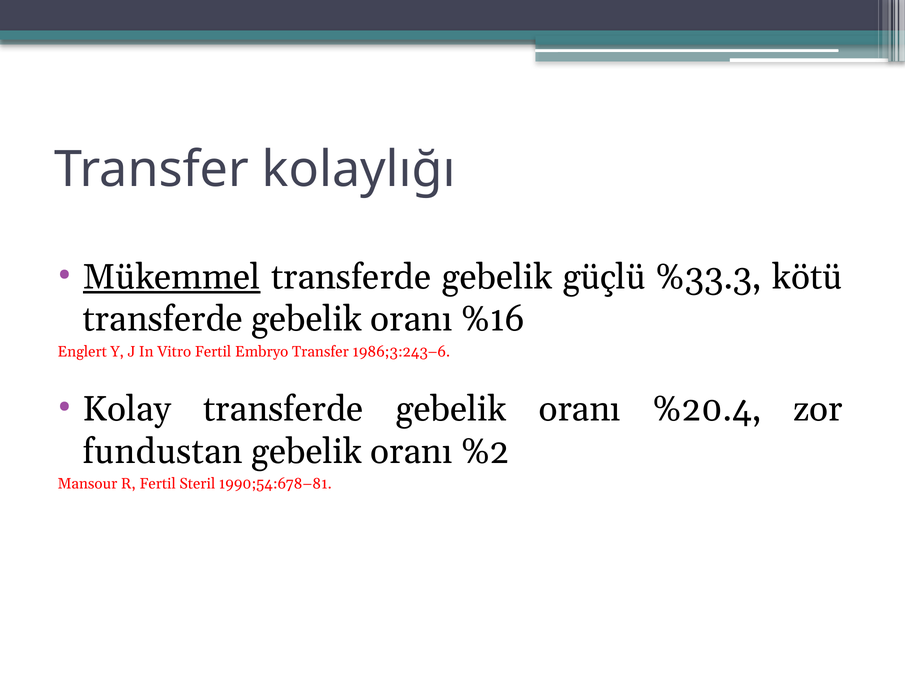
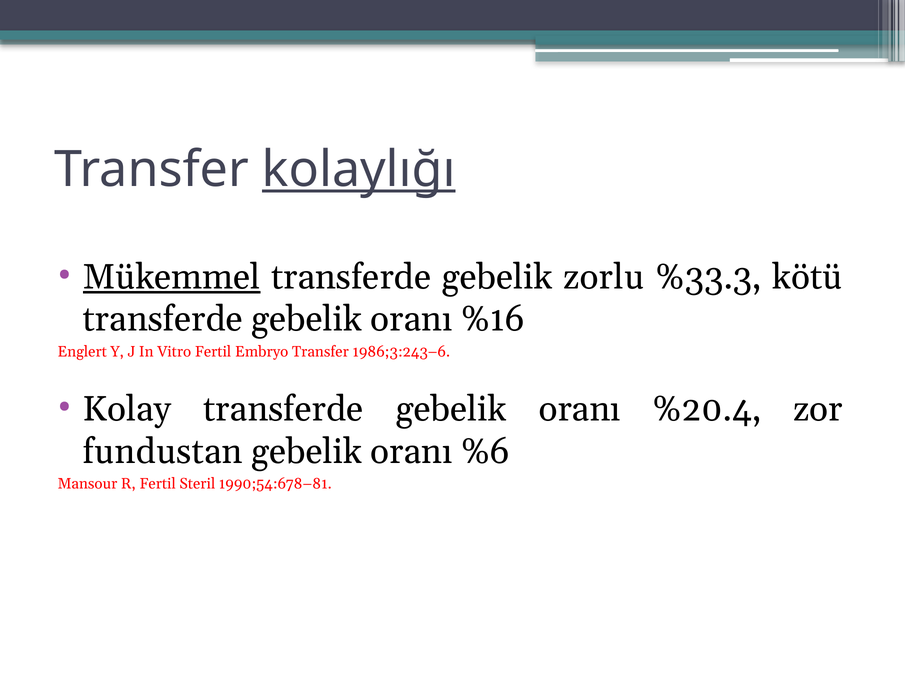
kolaylığı underline: none -> present (359, 169)
güçlü: güçlü -> zorlu (604, 277)
%2: %2 -> %6 (485, 451)
